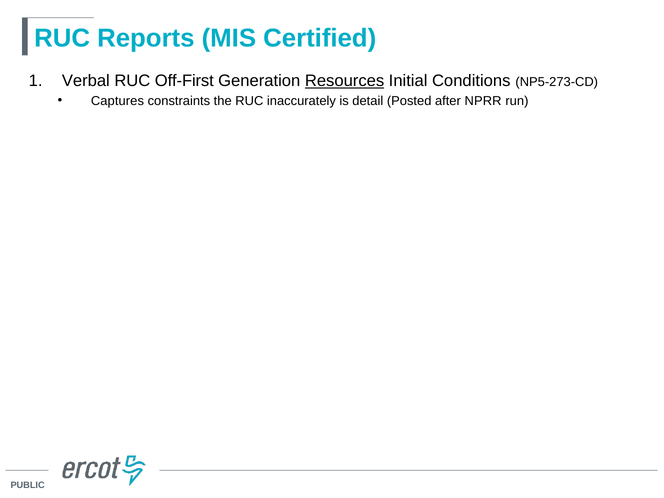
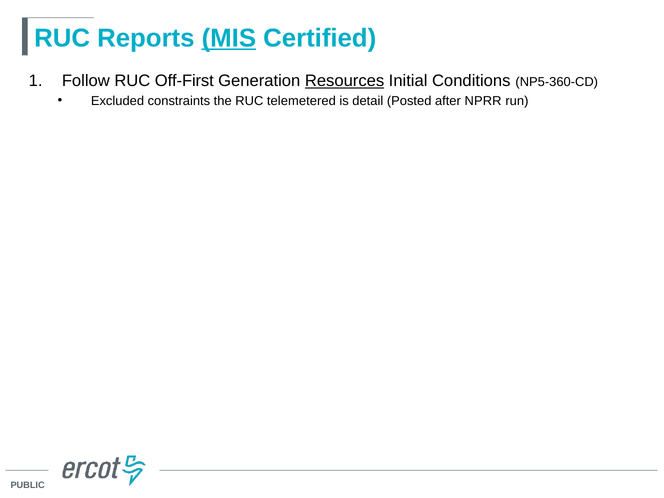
MIS underline: none -> present (229, 38)
Verbal: Verbal -> Follow (86, 81)
NP5-273-CD: NP5-273-CD -> NP5-360-CD (557, 82)
Captures: Captures -> Excluded (117, 101)
inaccurately: inaccurately -> telemetered (301, 101)
